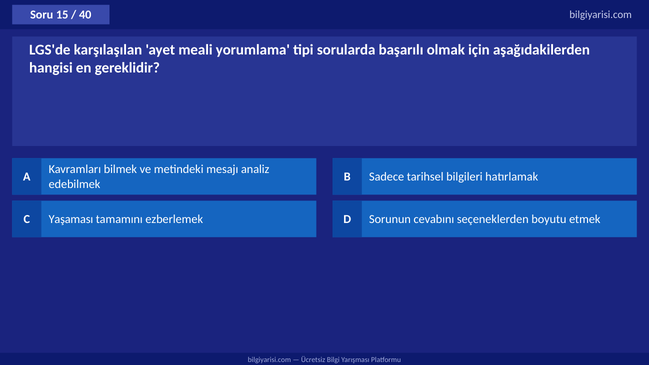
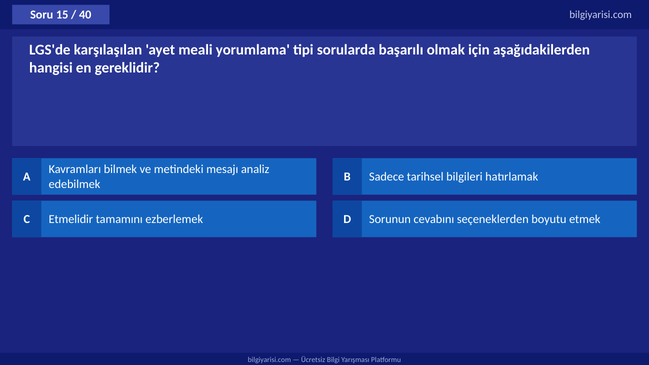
Yaşaması: Yaşaması -> Etmelidir (71, 219)
